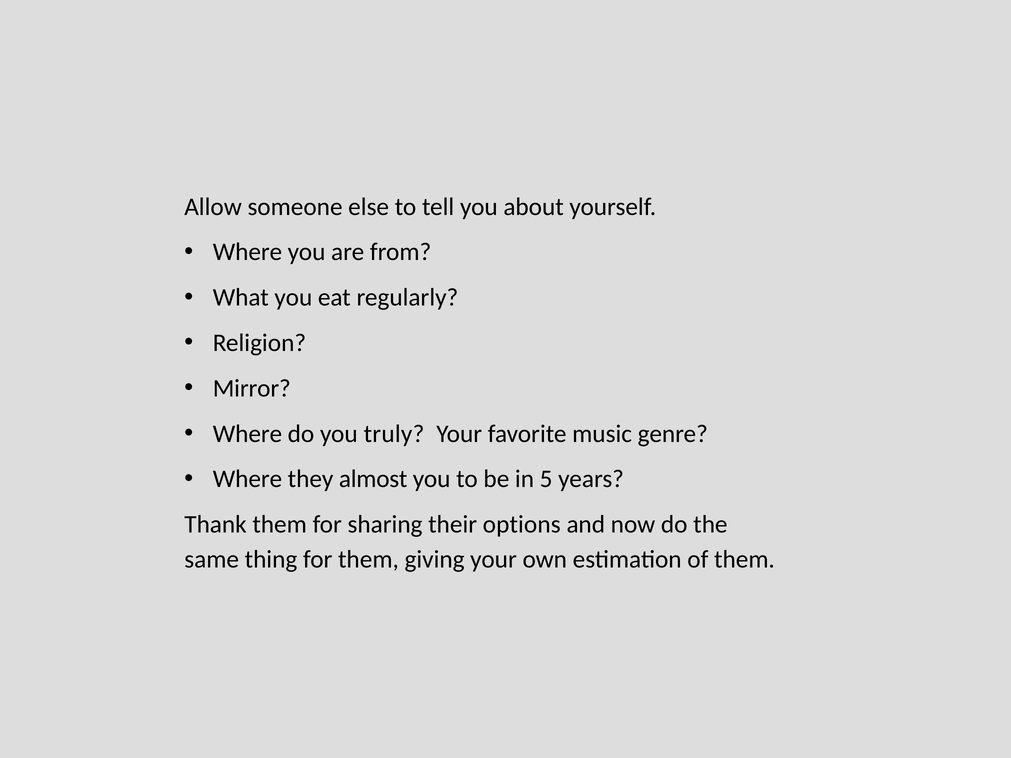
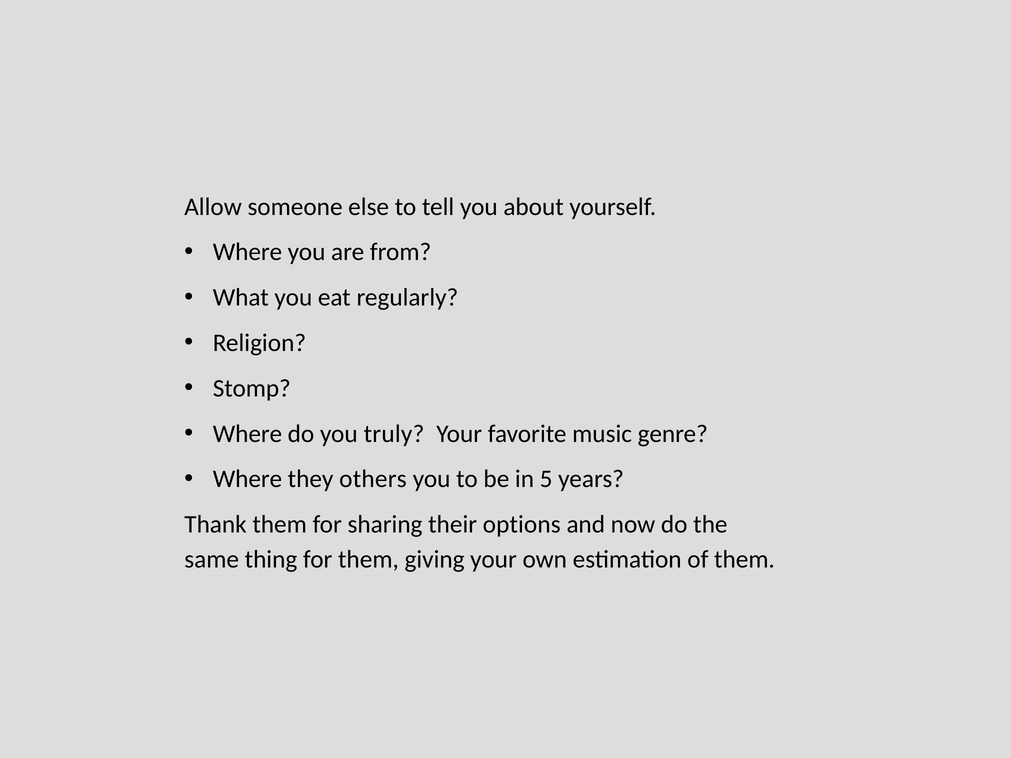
Mirror: Mirror -> Stomp (252, 388)
almost: almost -> others (373, 479)
